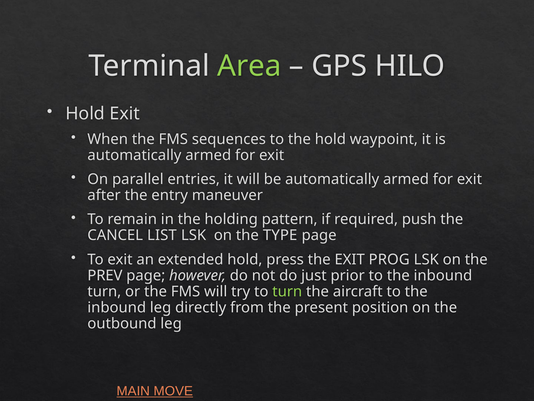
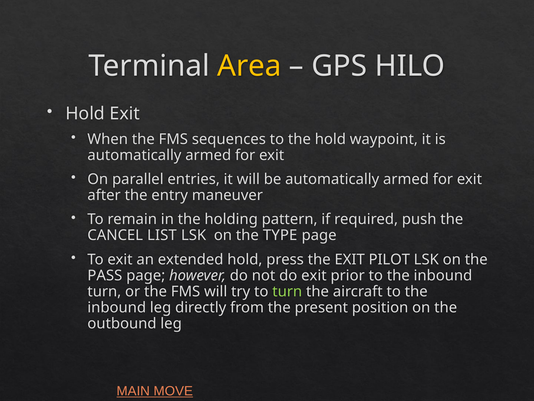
Area colour: light green -> yellow (249, 66)
PROG: PROG -> PILOT (389, 259)
PREV: PREV -> PASS (105, 275)
do just: just -> exit (314, 275)
